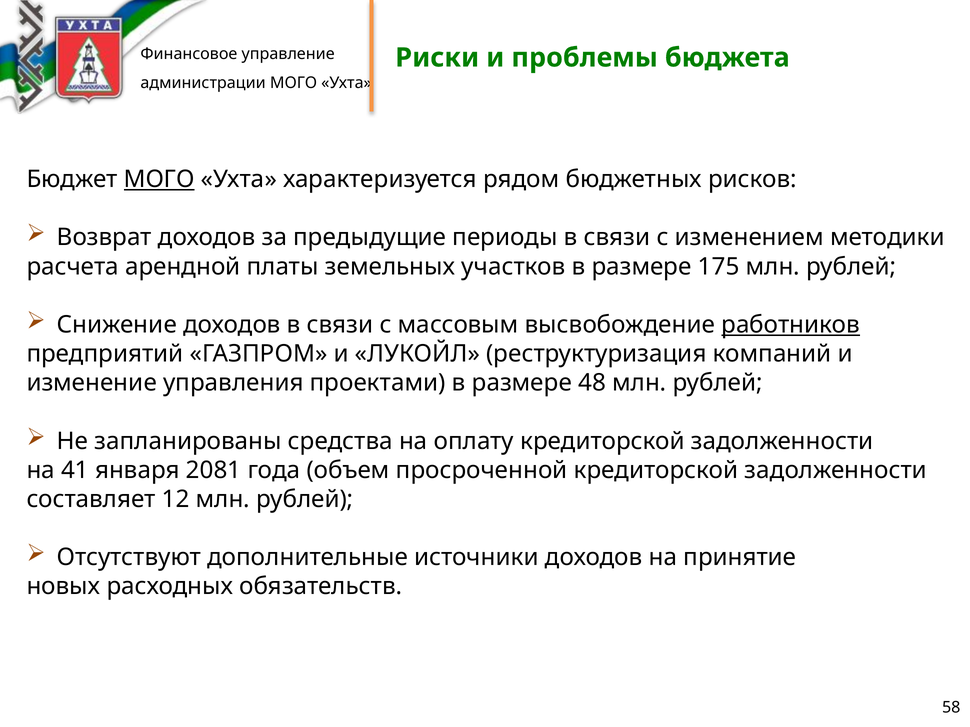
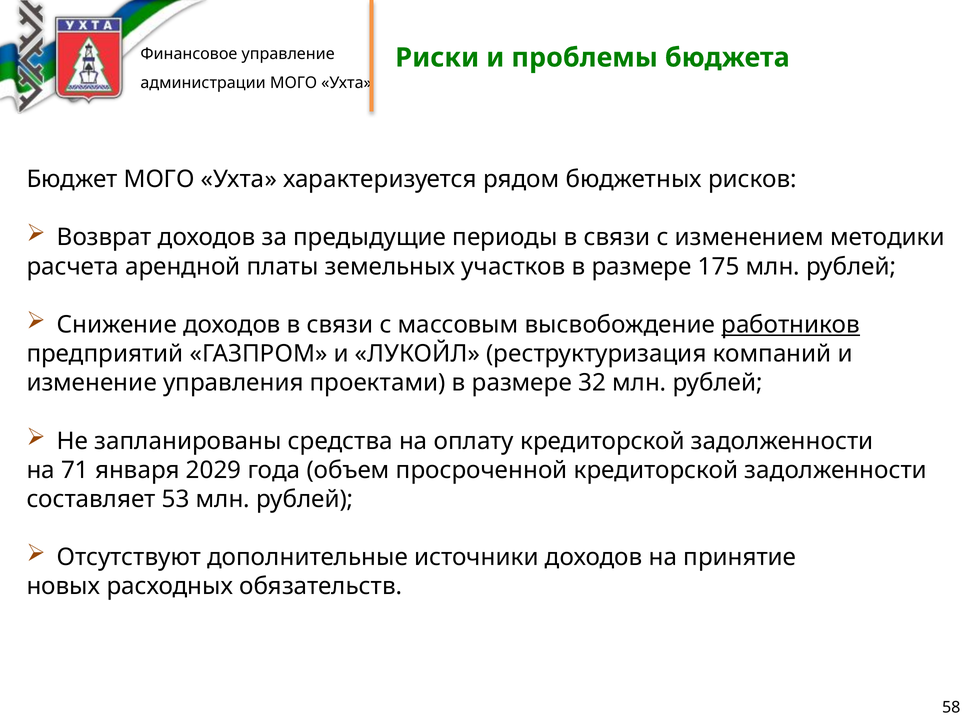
МОГО underline: present -> none (159, 179)
48: 48 -> 32 (592, 383)
41: 41 -> 71 (75, 470)
2081: 2081 -> 2029 (214, 470)
12: 12 -> 53 (176, 500)
